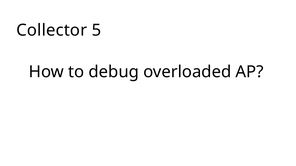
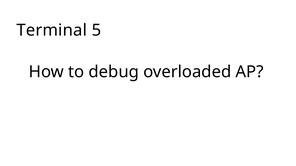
Collector: Collector -> Terminal (52, 30)
